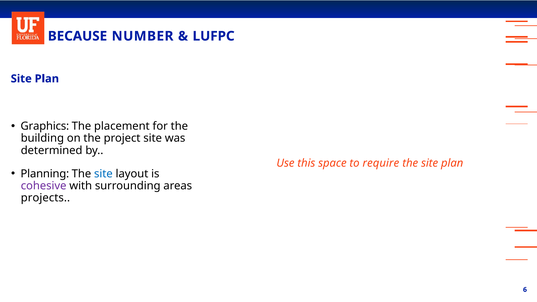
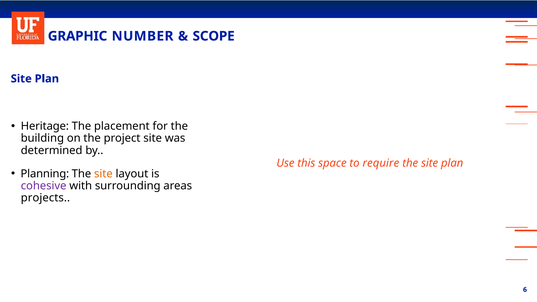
BECAUSE: BECAUSE -> GRAPHIC (78, 36)
LUFPC: LUFPC -> SCOPE (214, 36)
Graphics: Graphics -> Heritage (45, 126)
site colour: blue -> orange (103, 174)
